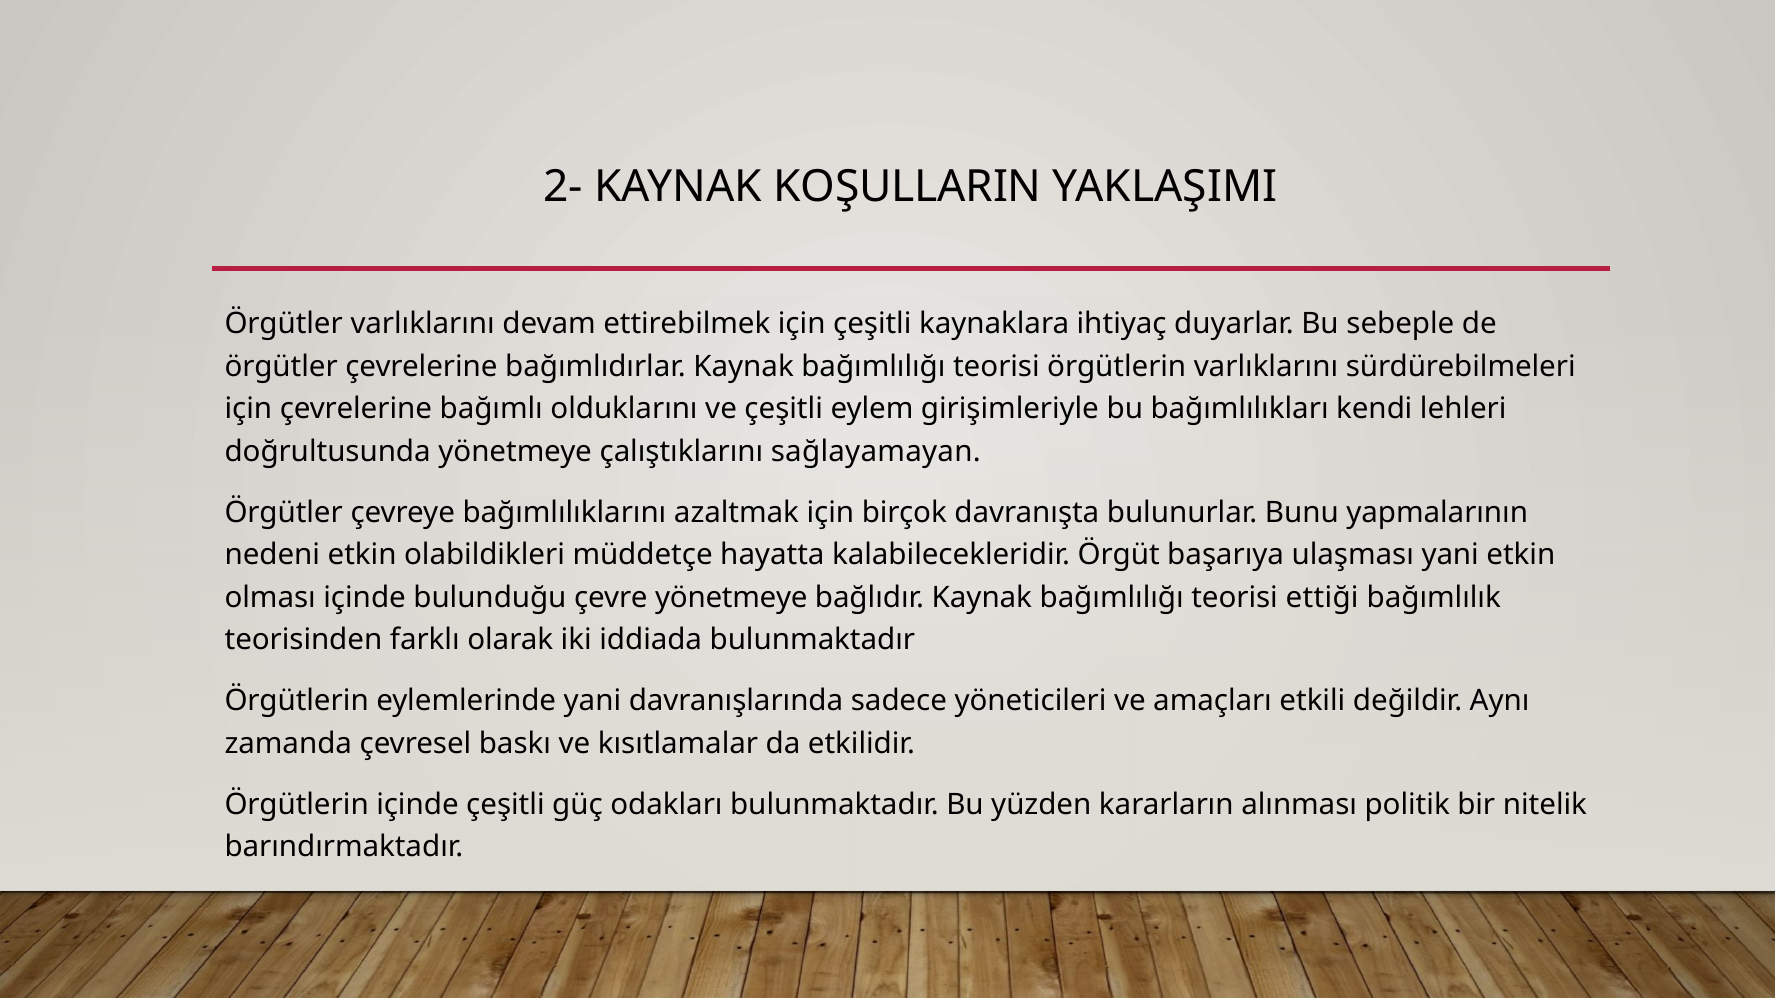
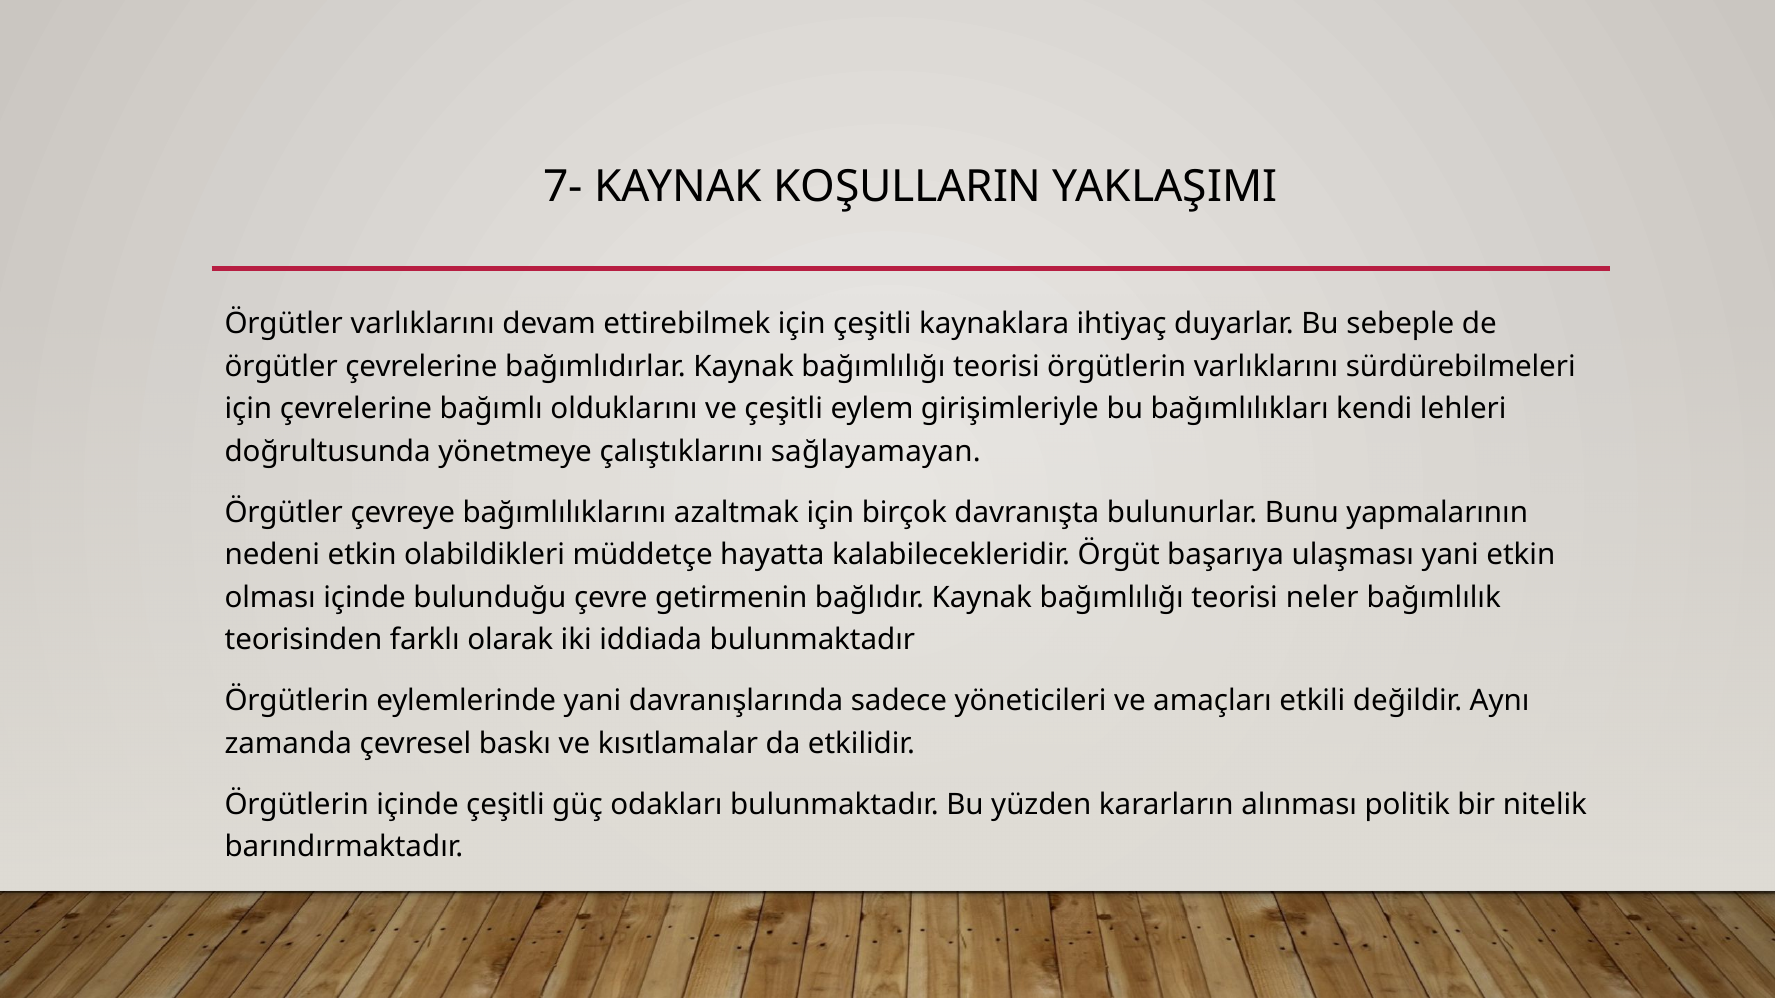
2-: 2- -> 7- (563, 187)
çevre yönetmeye: yönetmeye -> getirmenin (731, 598)
ettiği: ettiği -> neler (1322, 598)
